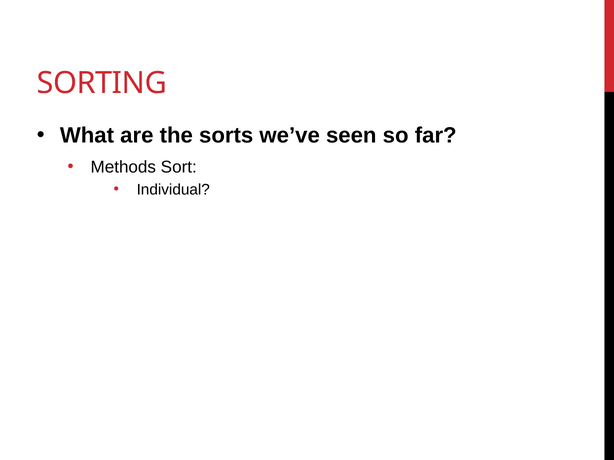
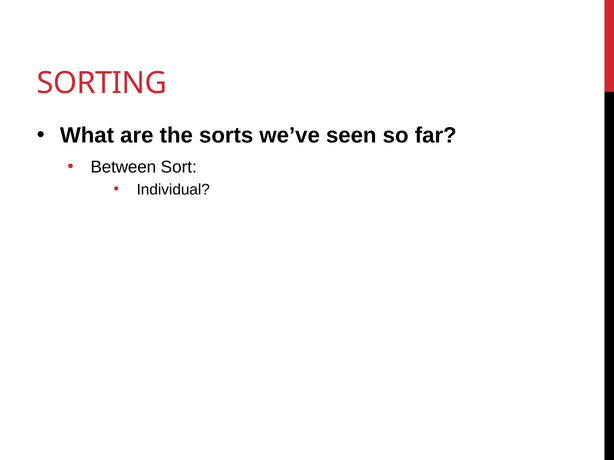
Methods: Methods -> Between (123, 167)
